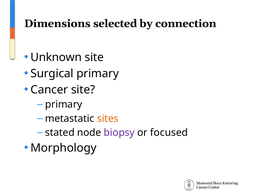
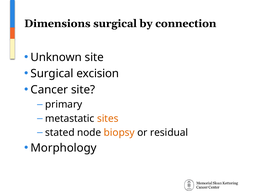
Dimensions selected: selected -> surgical (115, 23)
Surgical primary: primary -> excision (98, 73)
biopsy colour: purple -> orange (119, 132)
focused: focused -> residual (169, 132)
